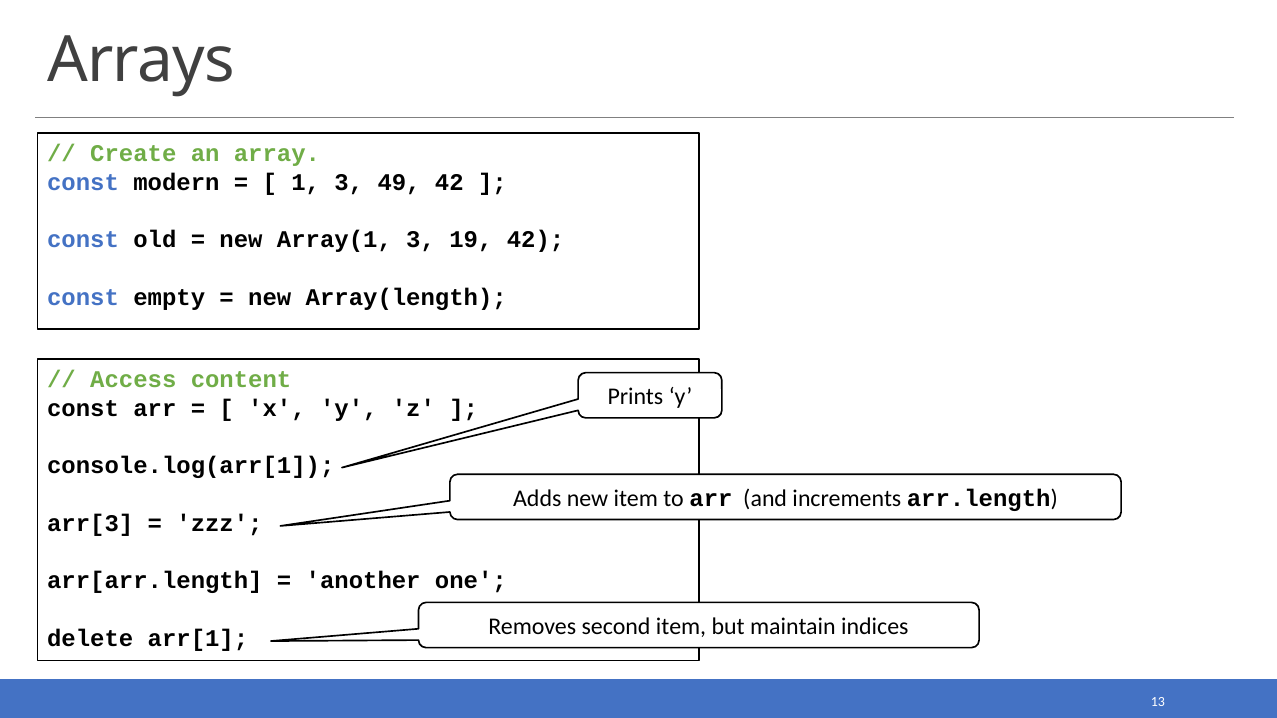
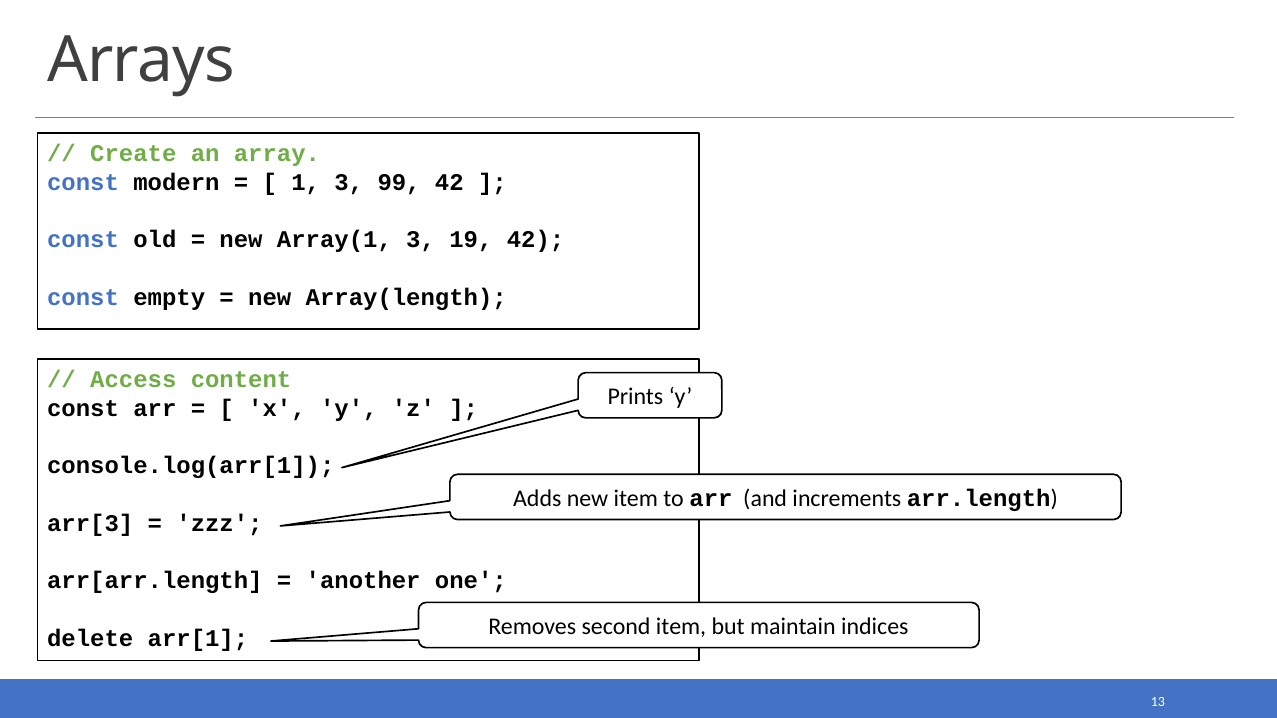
49: 49 -> 99 (399, 182)
